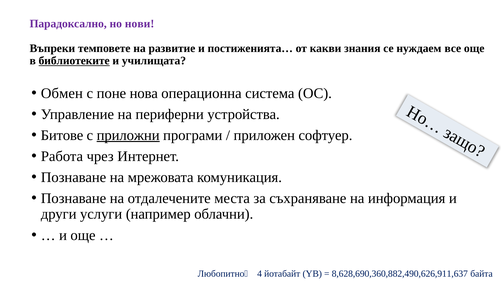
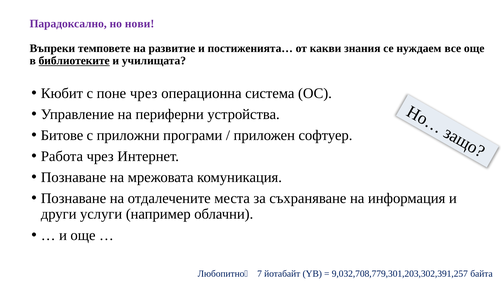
Обмен: Обмен -> Кюбит (62, 93)
поне нова: нова -> чрез (144, 93)
приложни underline: present -> none (128, 135)
4: 4 -> 7 (260, 274)
8,628,690,360,882,490,626,911,637: 8,628,690,360,882,490,626,911,637 -> 9,032,708,779,301,203,302,391,257 (400, 274)
